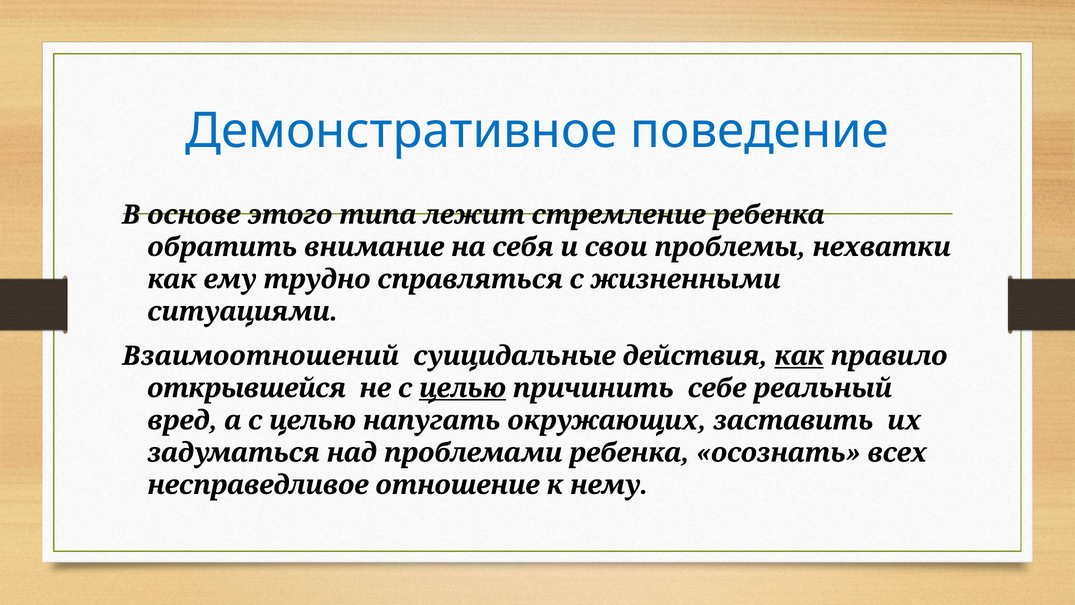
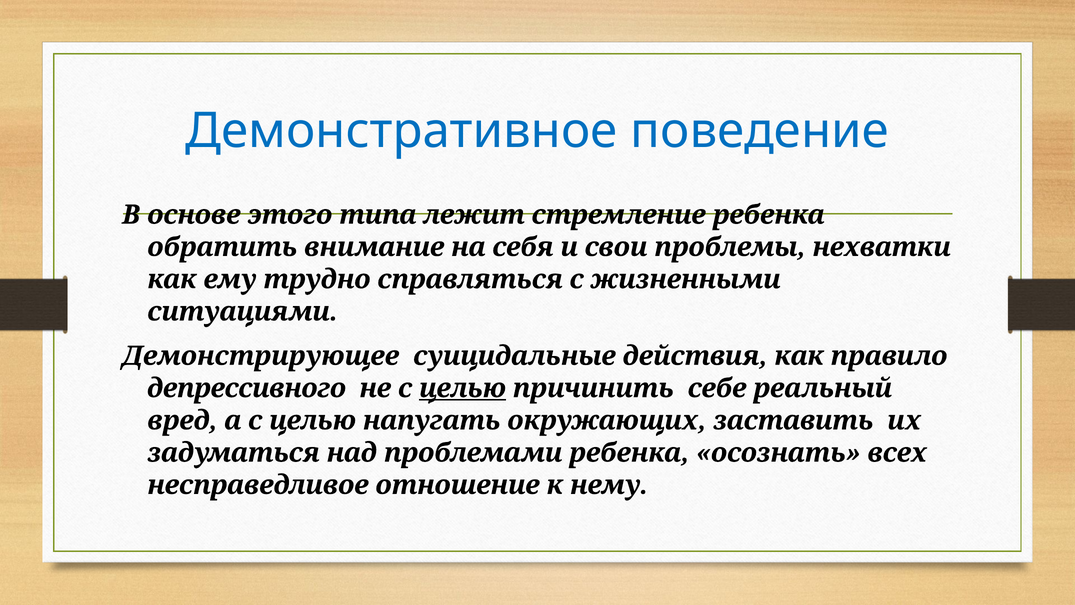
Взаимоотношений: Взаимоотношений -> Демонстрирующее (261, 356)
как underline: present -> none (799, 356)
открывшейся: открывшейся -> депрессивного (247, 388)
